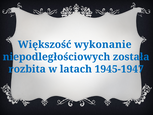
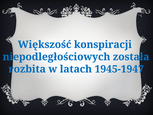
wykonanie: wykonanie -> konspiracji (103, 44)
